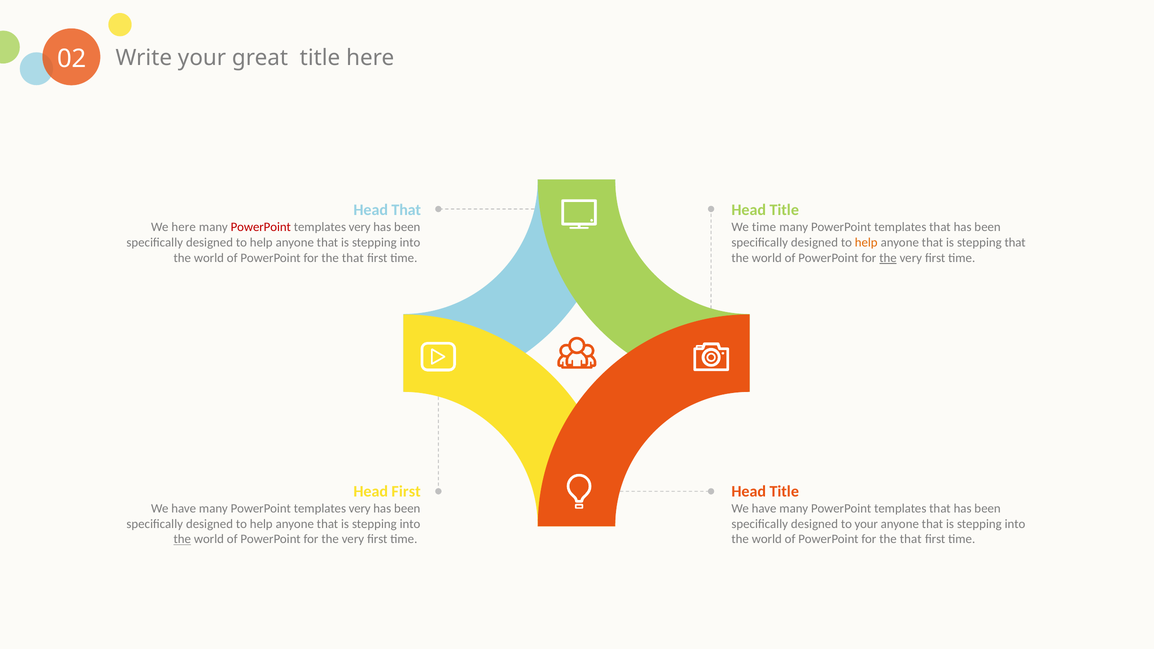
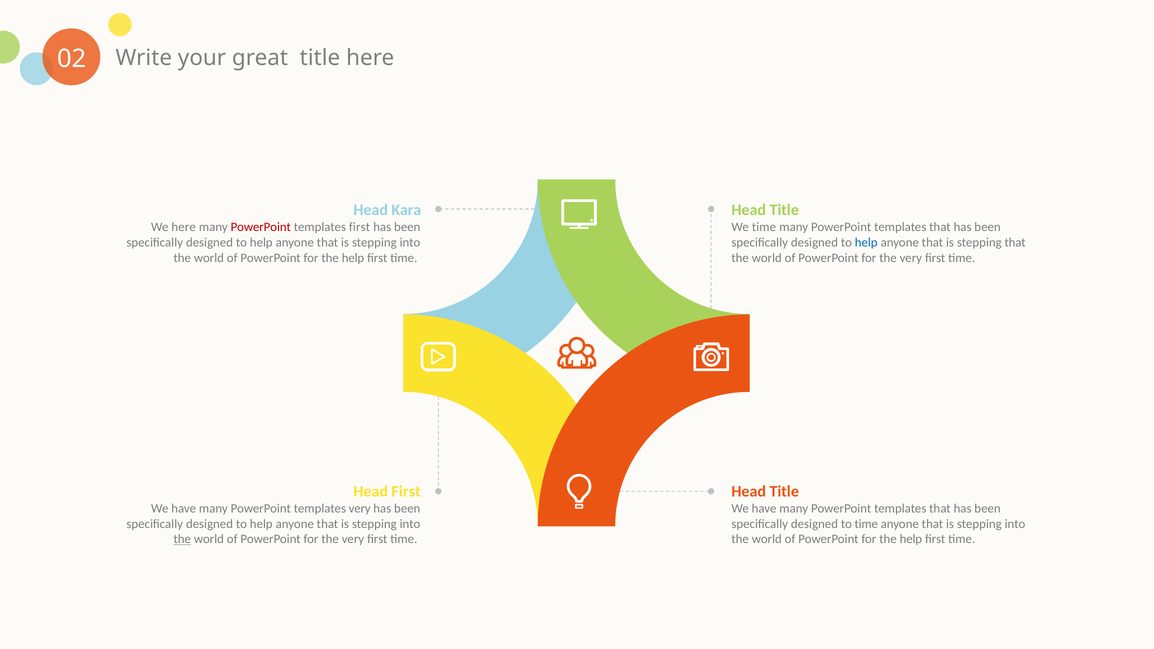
Head That: That -> Kara (406, 210)
very: very -> first (360, 227)
help colour: orange -> blue (866, 243)
that: that -> help (353, 258)
the underline: present -> none (888, 258)
to your: your -> time (866, 524)
that: that -> help (911, 539)
